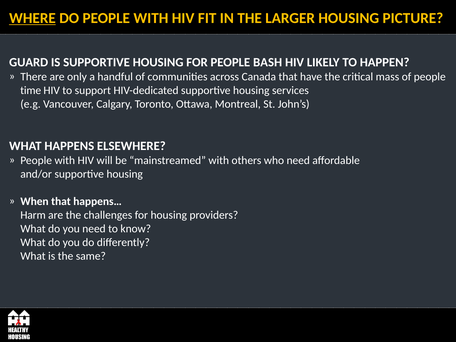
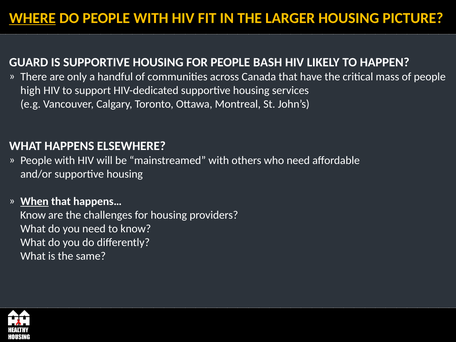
time: time -> high (31, 90)
When underline: none -> present (34, 201)
Harm: Harm -> Know (33, 215)
